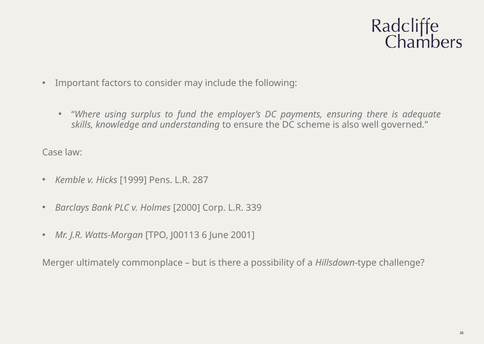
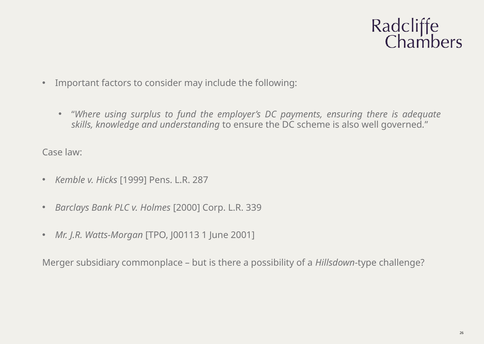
6: 6 -> 1 (204, 235)
ultimately: ultimately -> subsidiary (98, 263)
